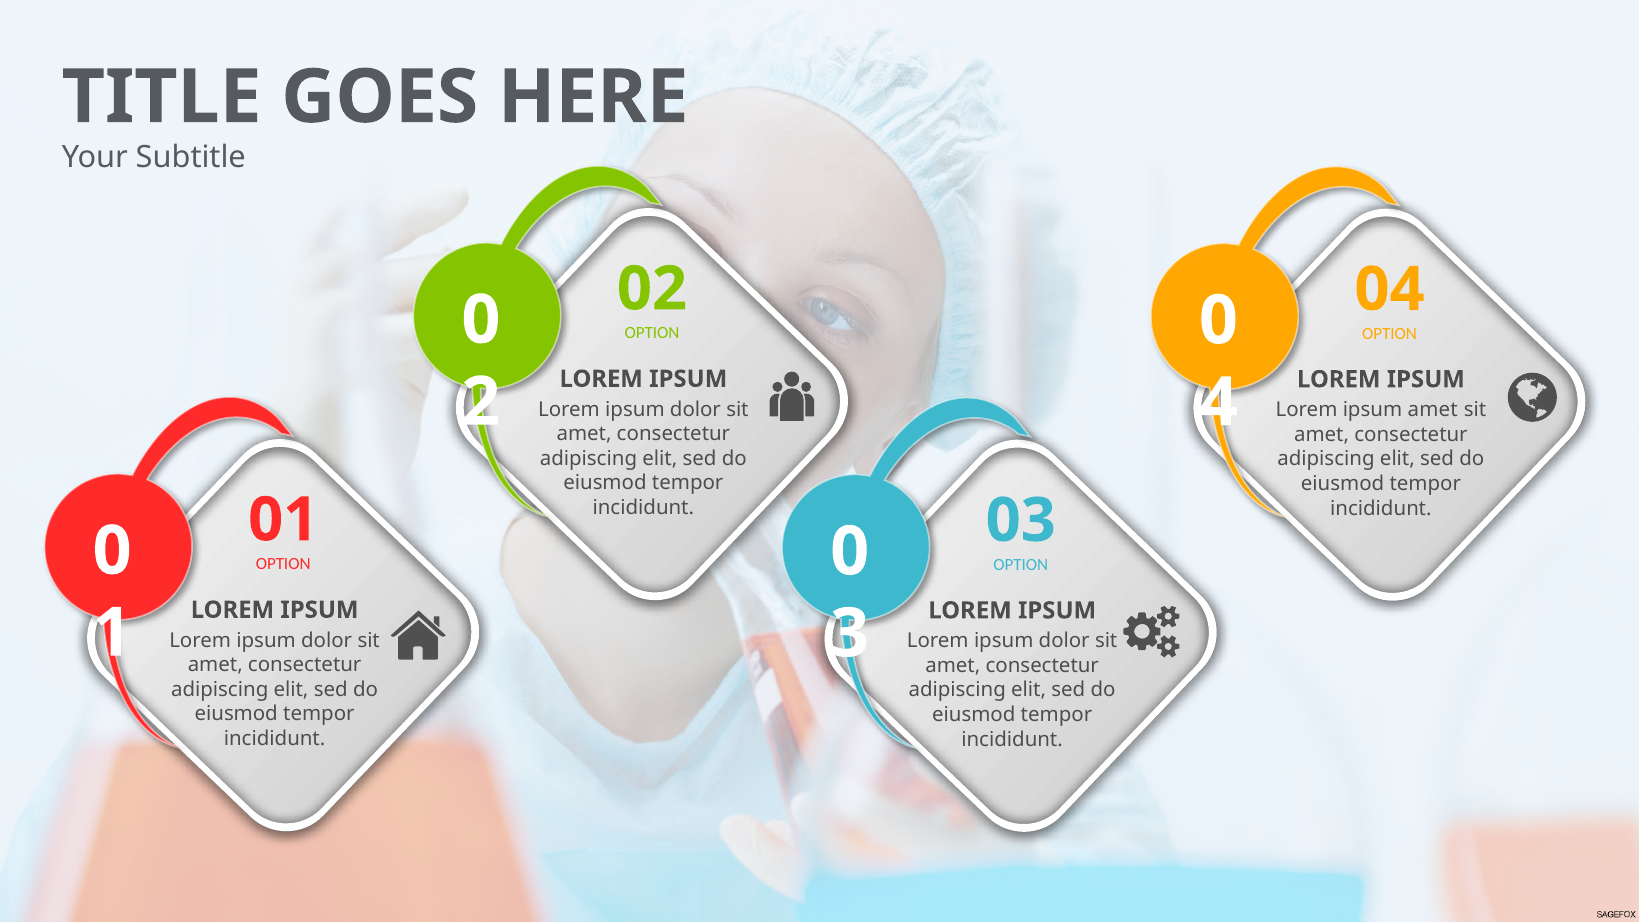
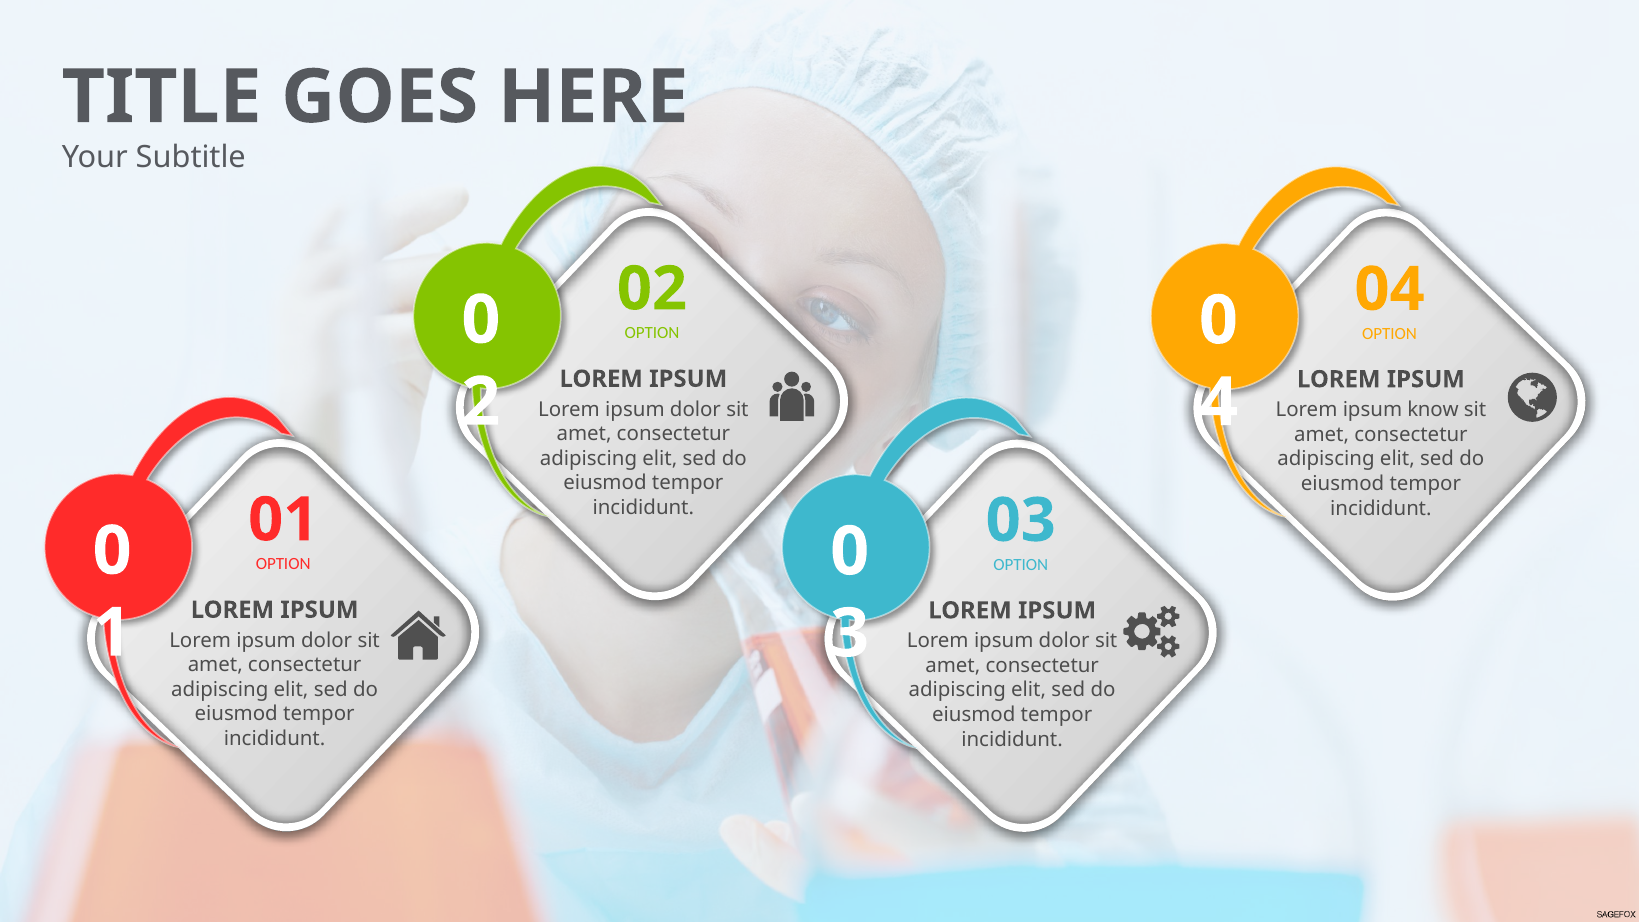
amet: amet -> know (1433, 410)
